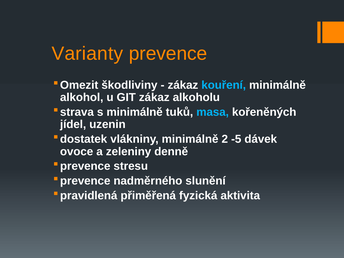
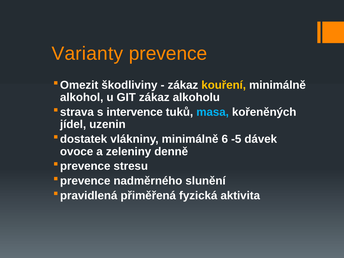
kouření colour: light blue -> yellow (224, 85)
s minimálně: minimálně -> intervence (135, 112)
2: 2 -> 6 (225, 139)
